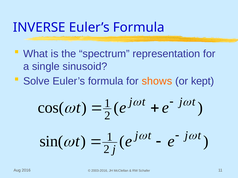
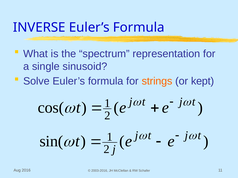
shows: shows -> strings (157, 81)
